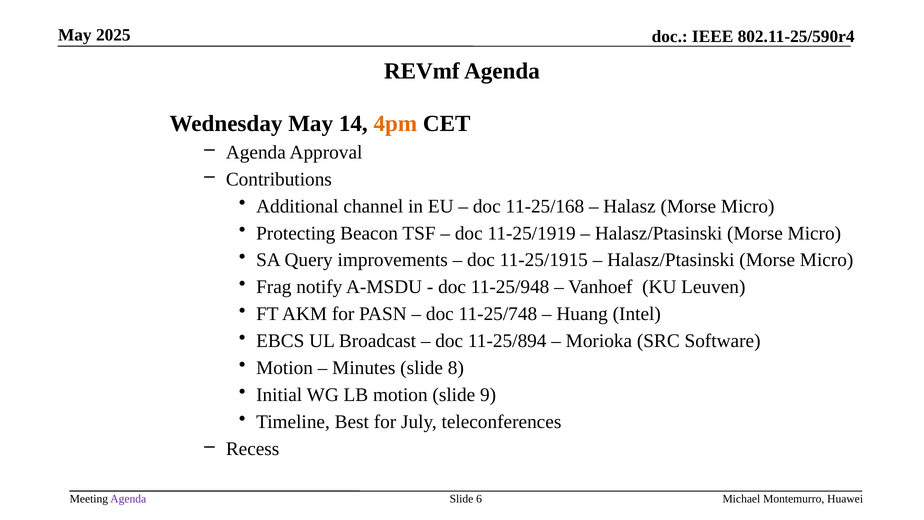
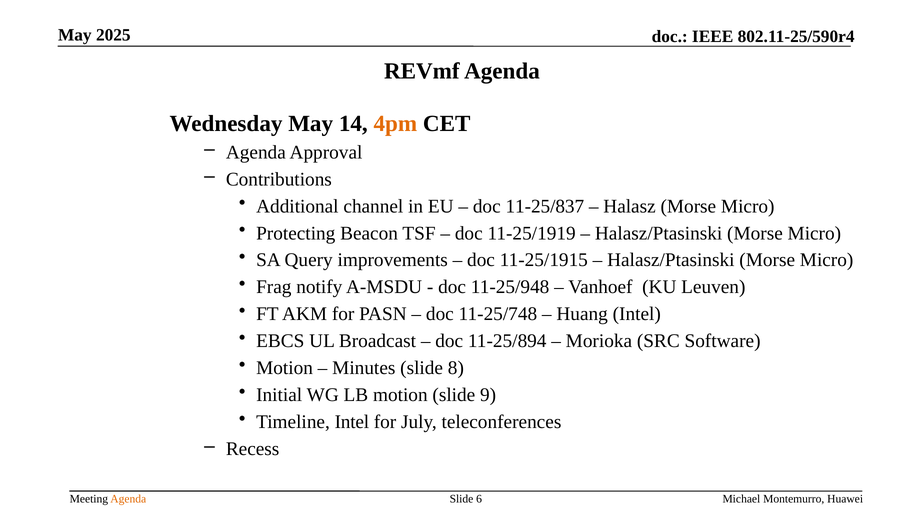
11-25/168: 11-25/168 -> 11-25/837 (545, 206)
Timeline Best: Best -> Intel (352, 422)
Agenda colour: purple -> orange (128, 498)
